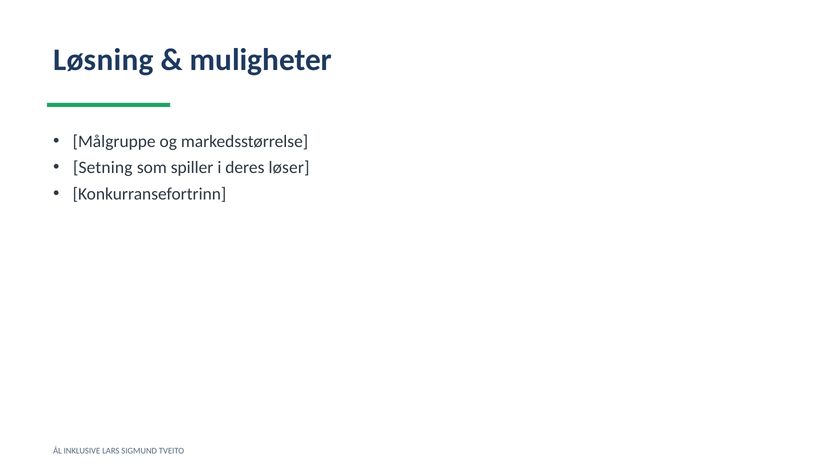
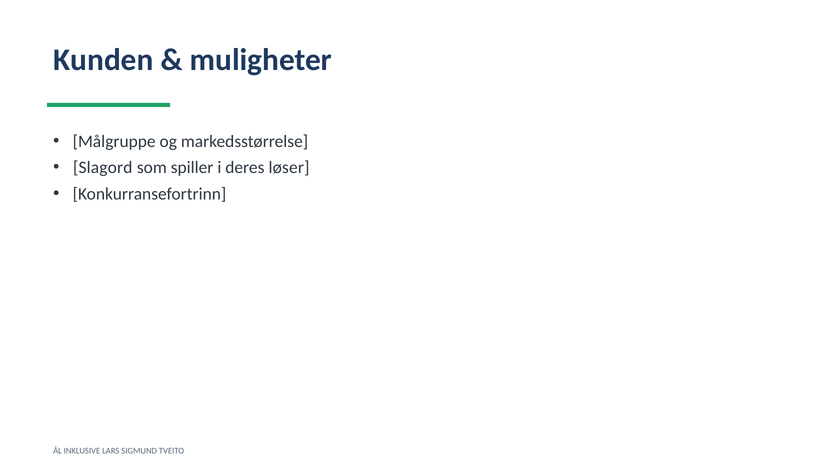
Løsning: Løsning -> Kunden (103, 60)
Setning: Setning -> Slagord (103, 168)
